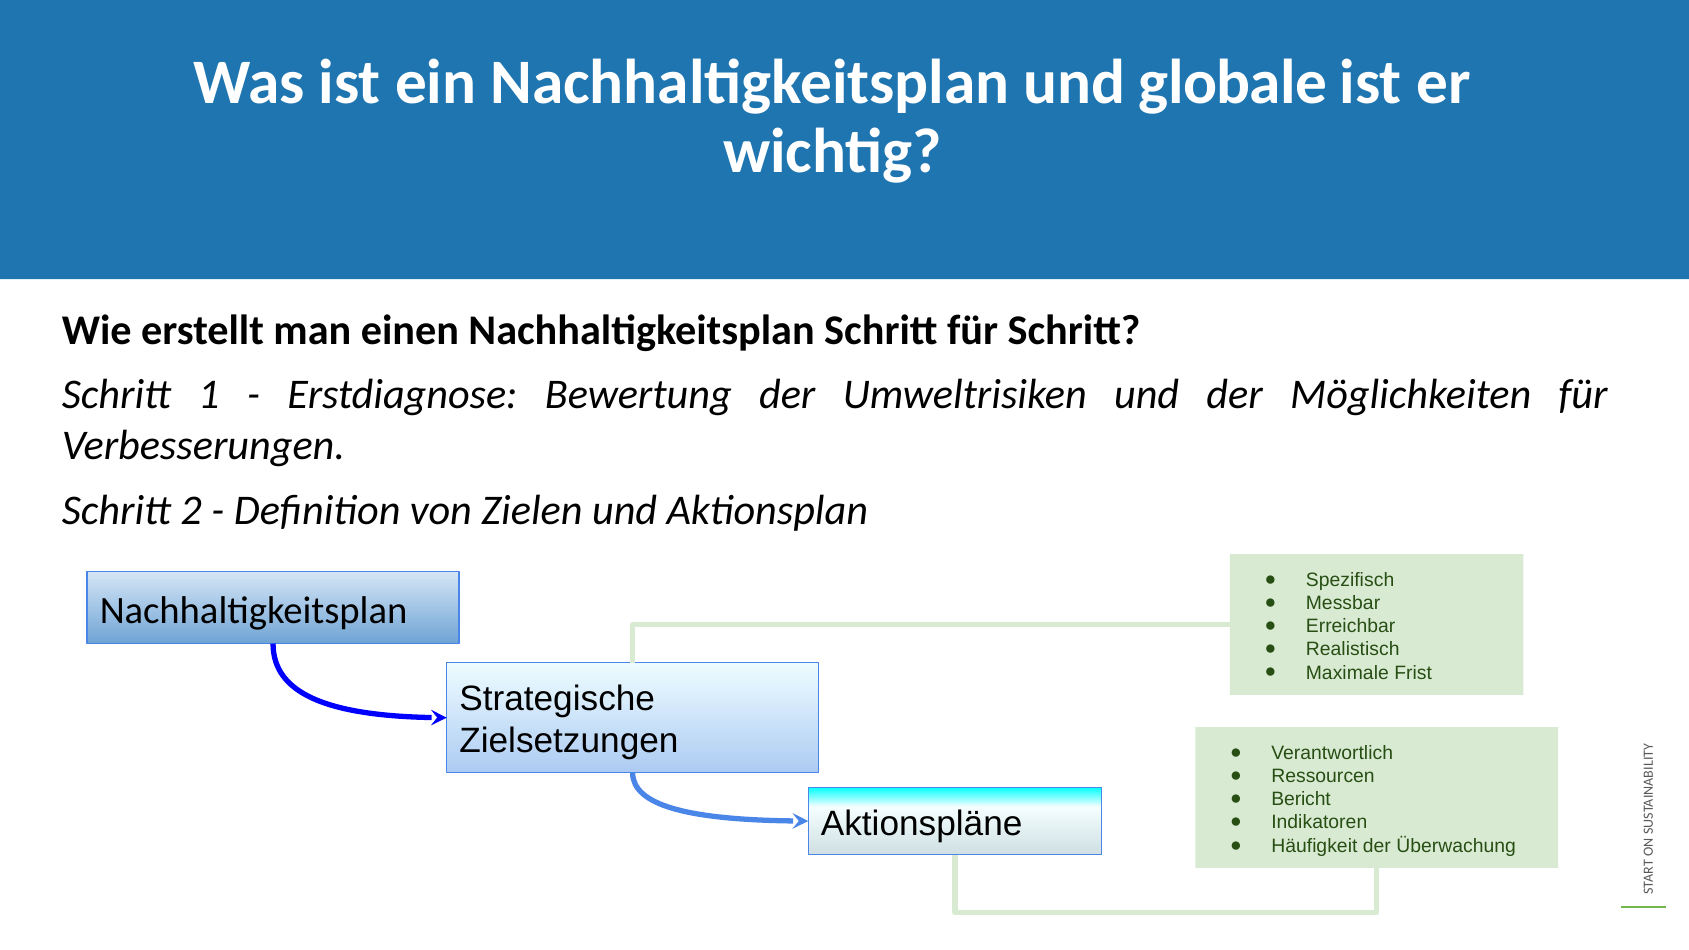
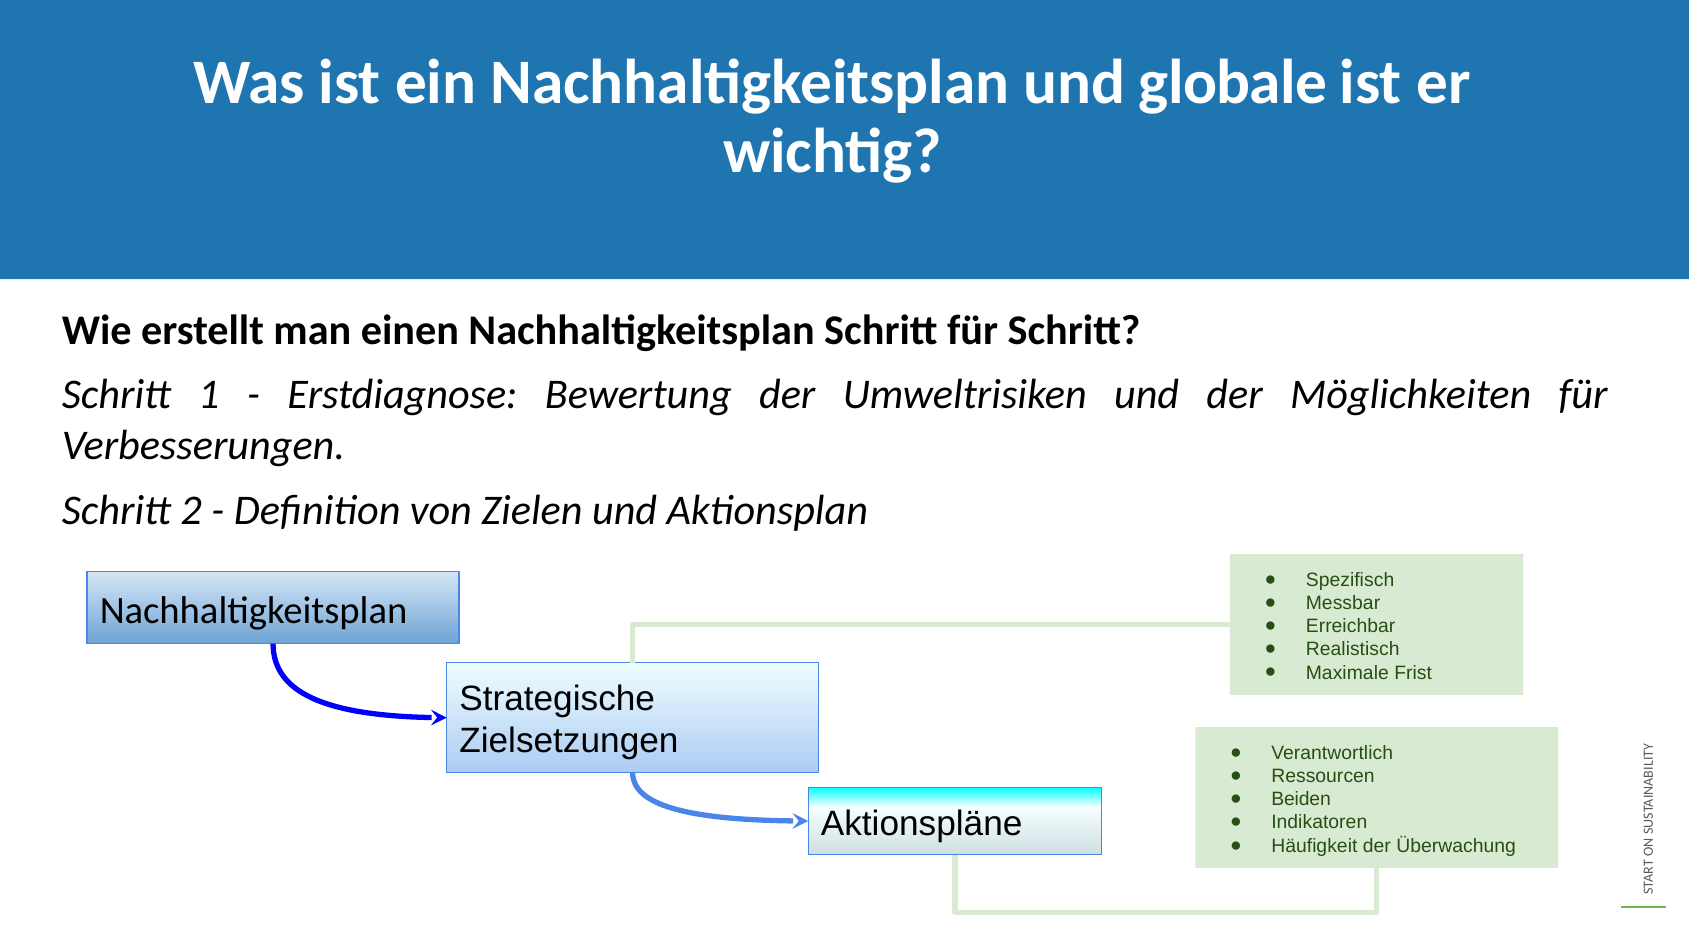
Bericht: Bericht -> Beiden (1301, 799)
